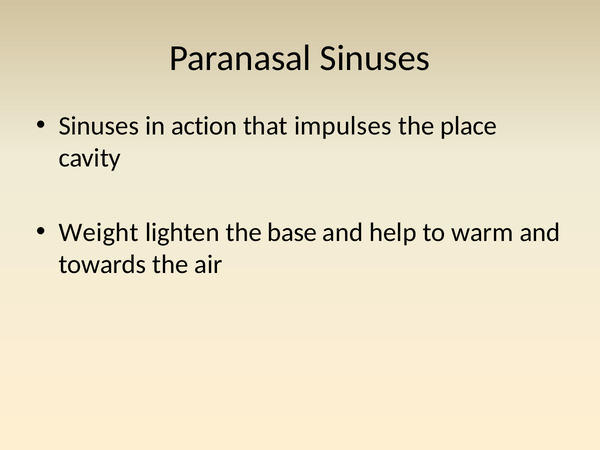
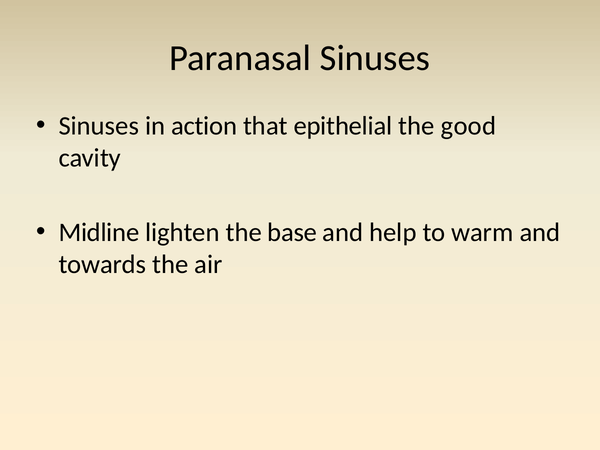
impulses: impulses -> epithelial (343, 126)
place: place -> good (468, 126)
Weight: Weight -> Midline (99, 233)
